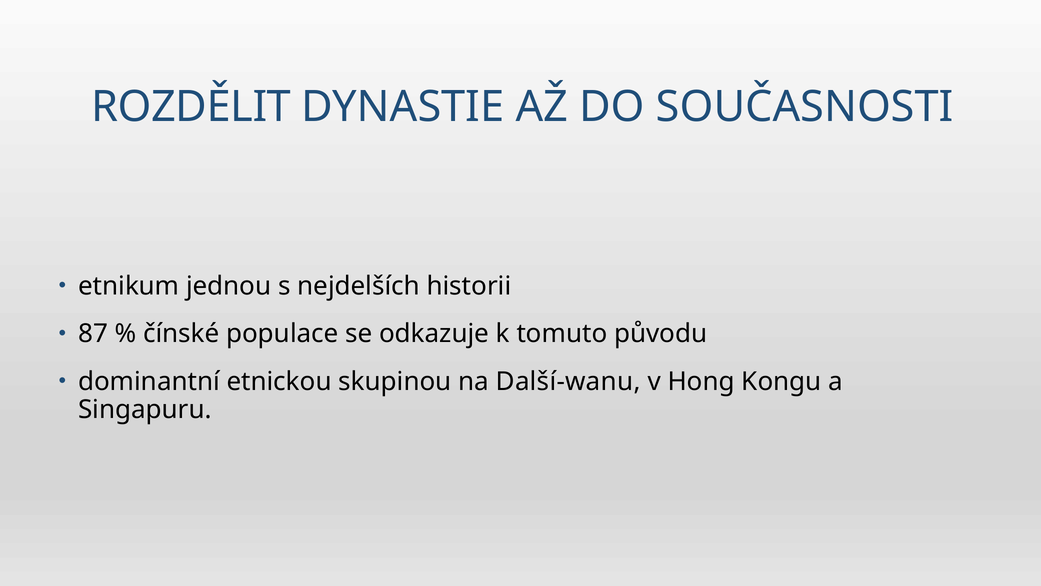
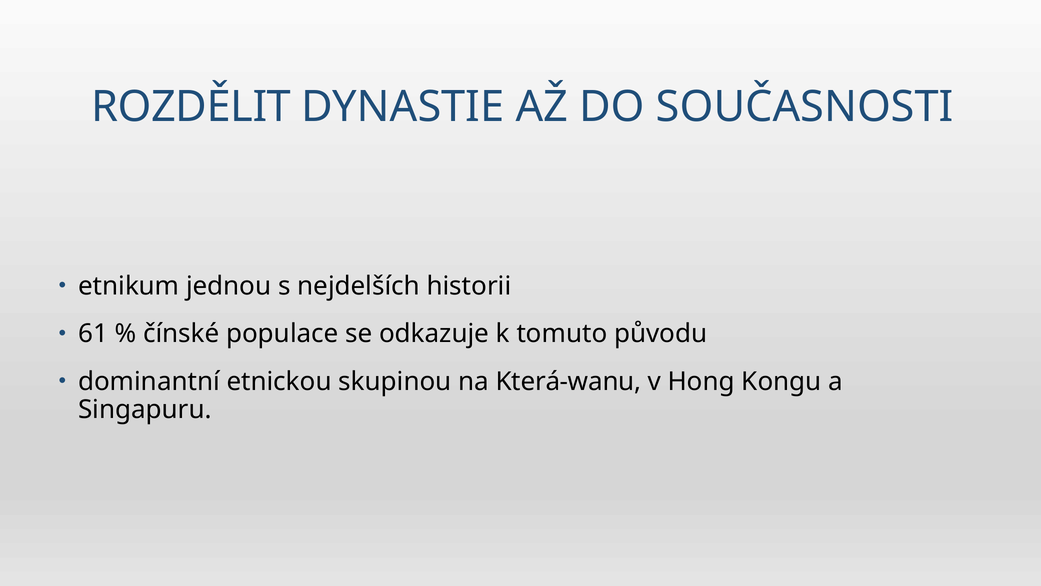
87: 87 -> 61 (93, 334)
Další-wanu: Další-wanu -> Která-wanu (568, 381)
